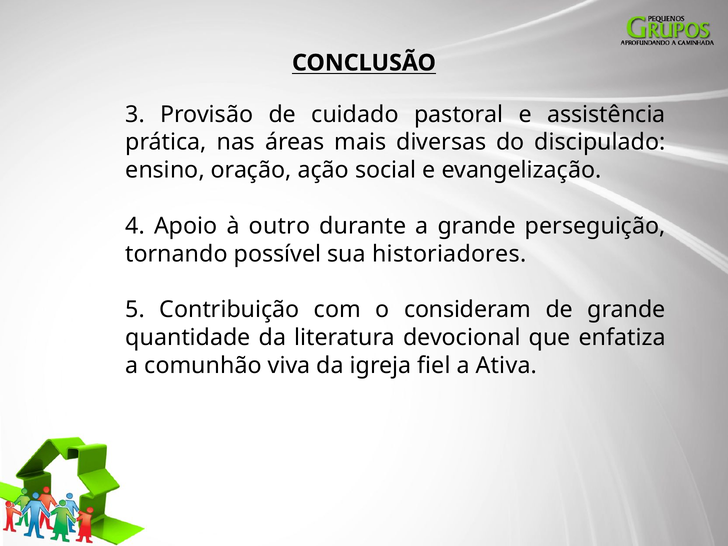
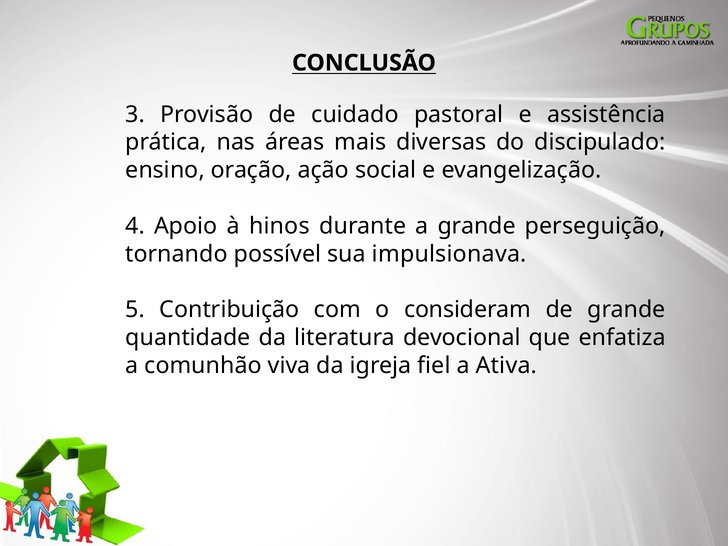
outro: outro -> hinos (279, 226)
historiadores: historiadores -> impulsionava (449, 254)
